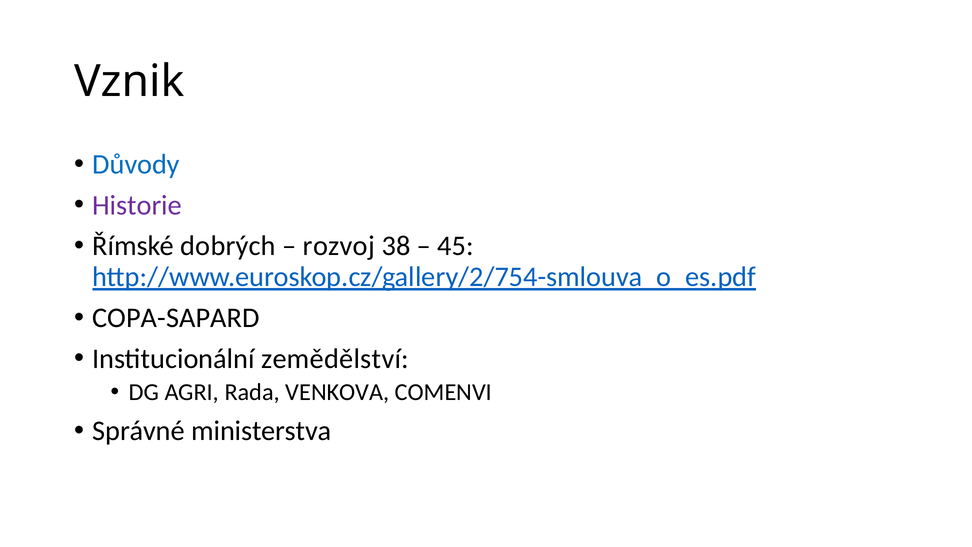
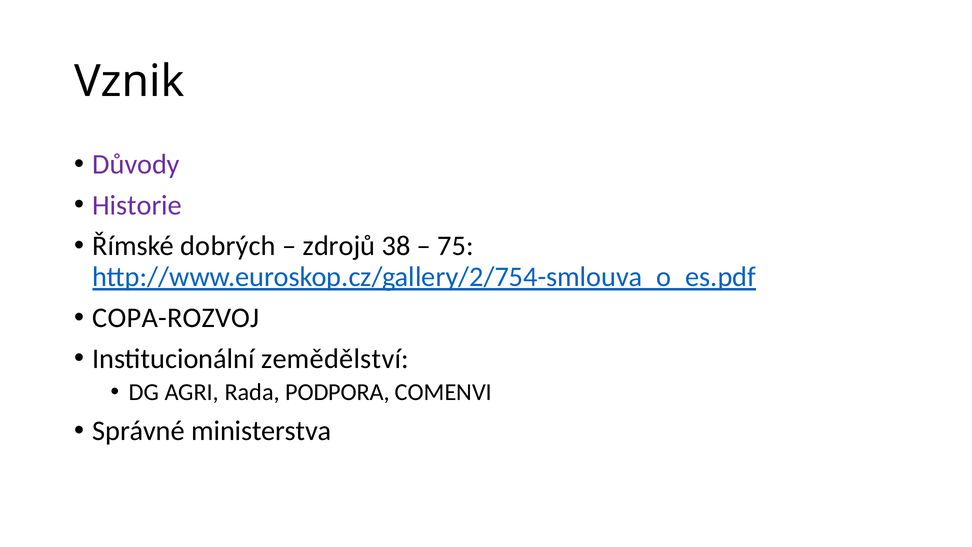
Důvody colour: blue -> purple (136, 164)
rozvoj: rozvoj -> zdrojů (339, 246)
45: 45 -> 75 (455, 246)
COPA-SAPARD: COPA-SAPARD -> COPA-ROZVOJ (176, 318)
VENKOVA: VENKOVA -> PODPORA (337, 392)
